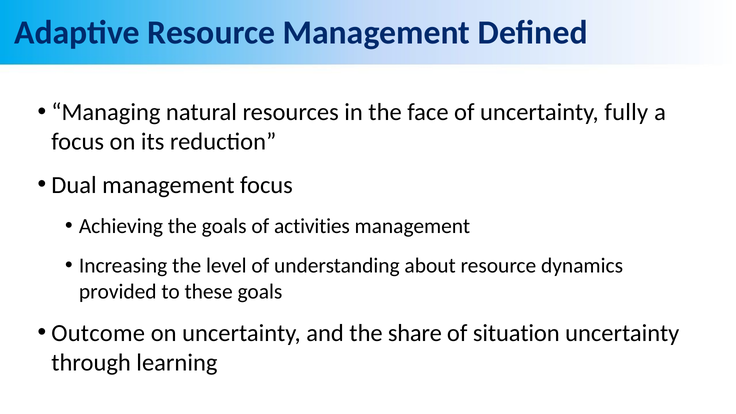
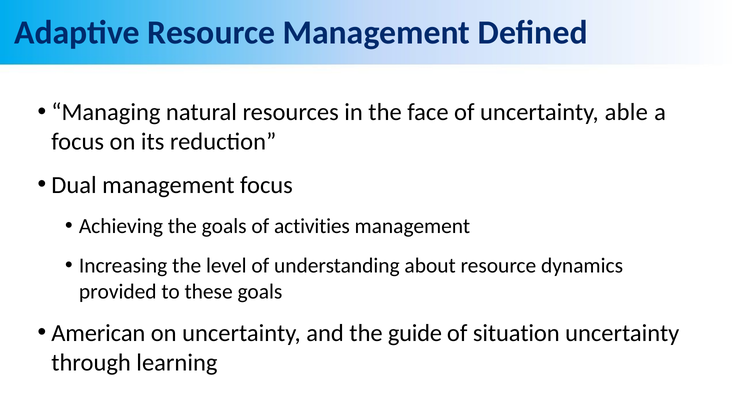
fully: fully -> able (626, 112)
Outcome: Outcome -> American (98, 333)
share: share -> guide (415, 333)
